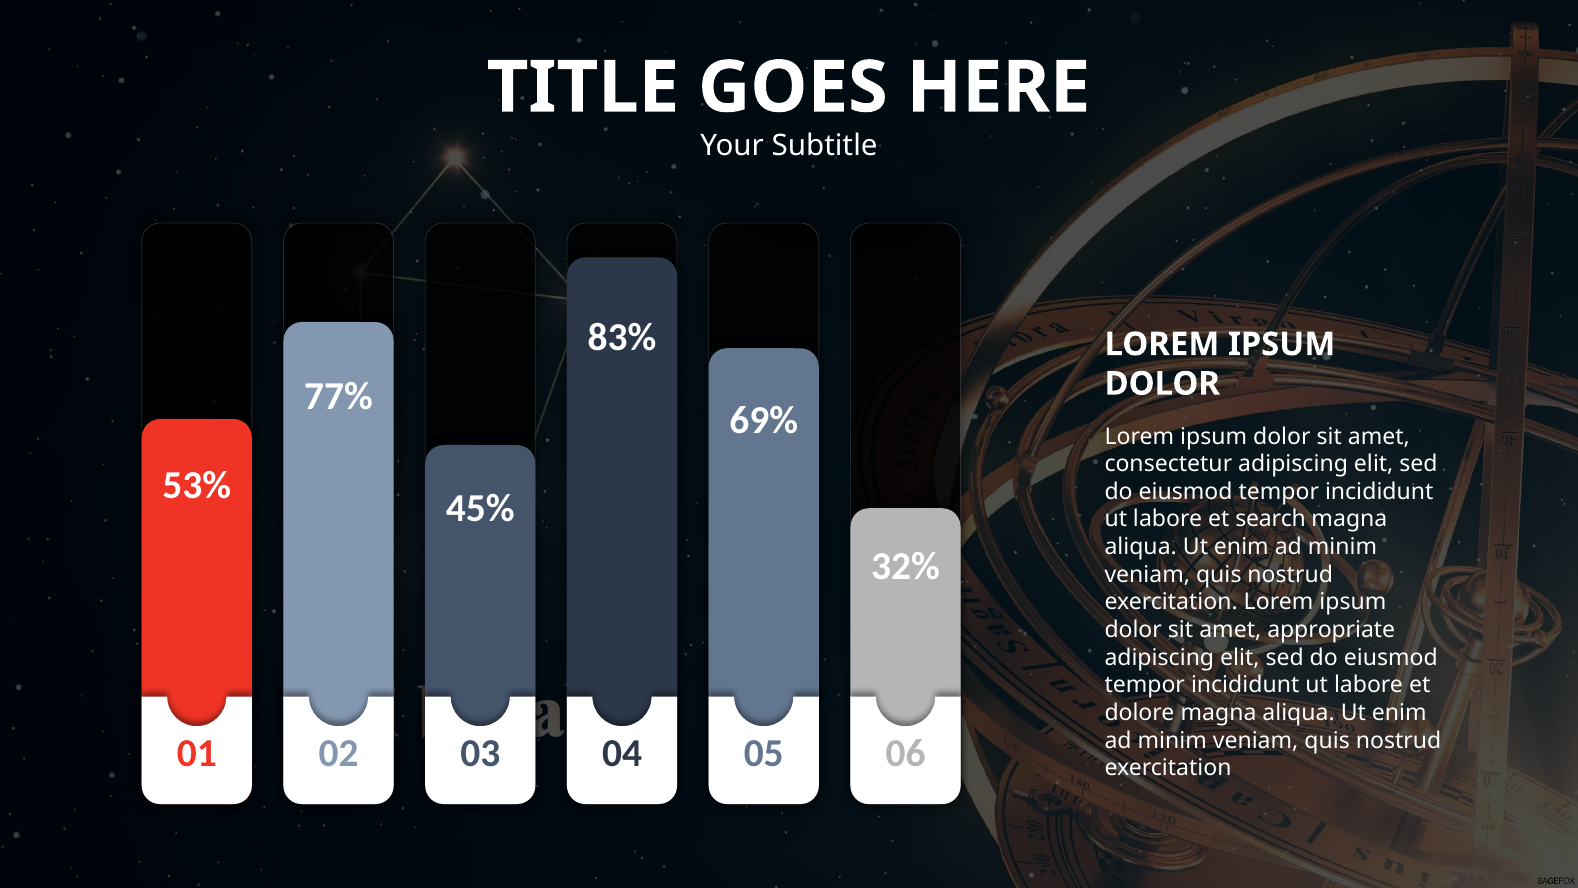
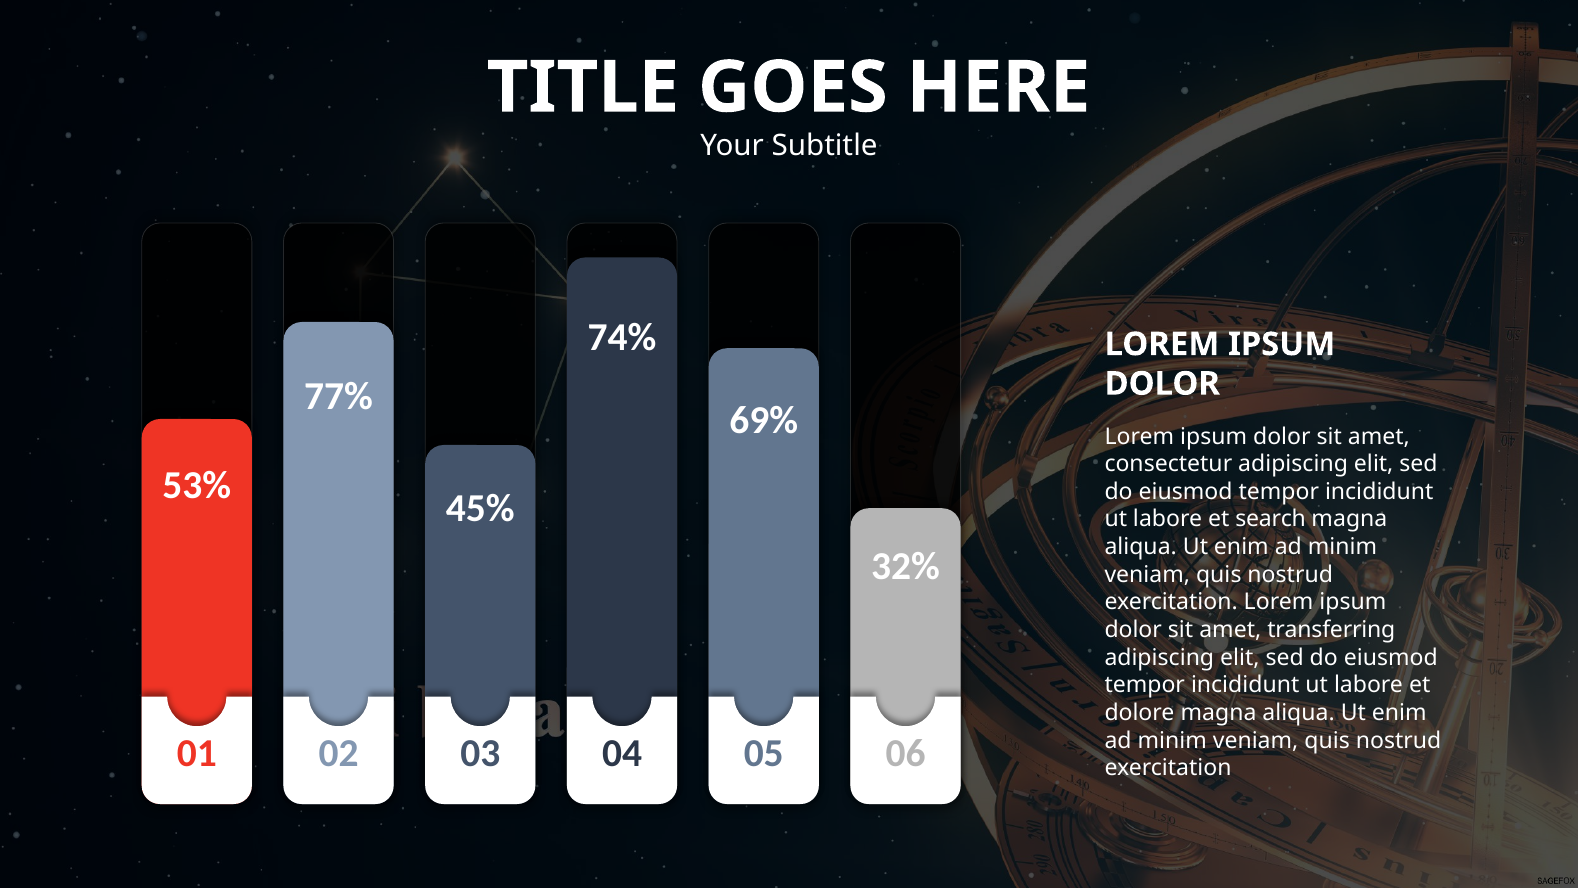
83%: 83% -> 74% (622, 338)
appropriate: appropriate -> transferring (1331, 630)
